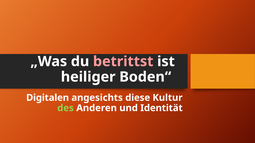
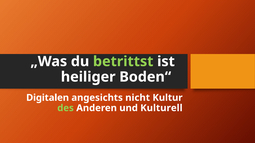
betrittst colour: pink -> light green (123, 62)
diese: diese -> nicht (138, 98)
Identität: Identität -> Kulturell (161, 108)
